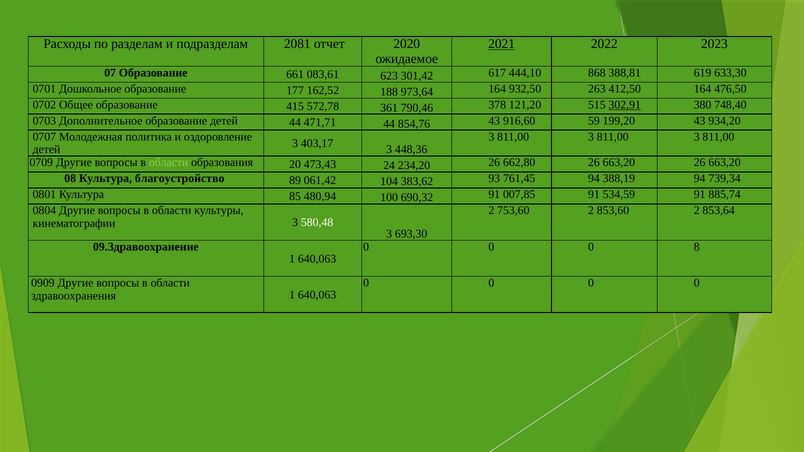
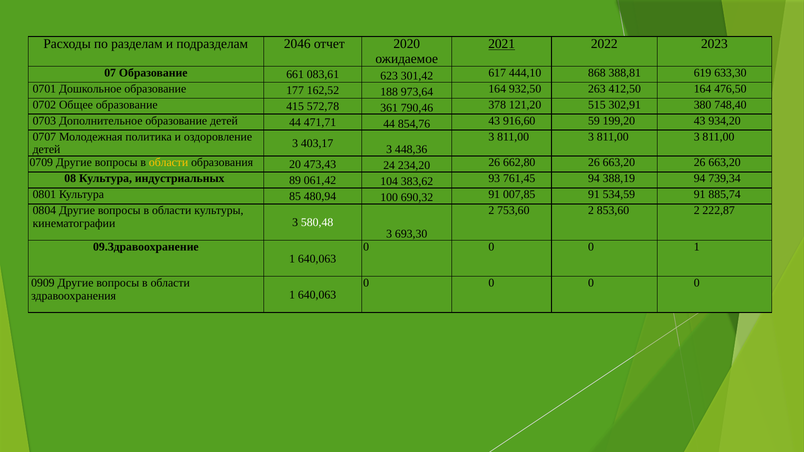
2081: 2081 -> 2046 (297, 44)
302,91 underline: present -> none (625, 105)
области colour: light green -> yellow (169, 163)
благоустройство: благоустройство -> индустриальных (180, 179)
853,64: 853,64 -> 222,87 (719, 211)
0 8: 8 -> 1 (697, 247)
